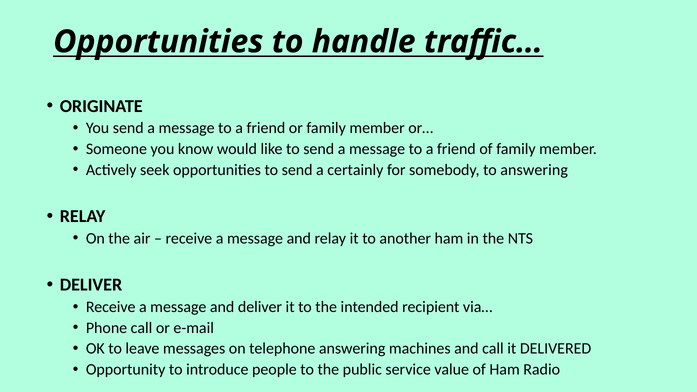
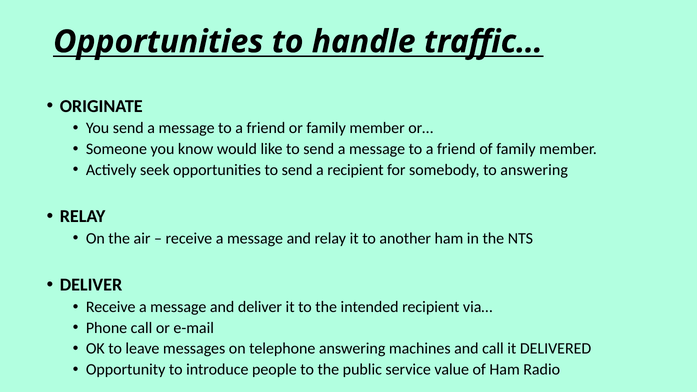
a certainly: certainly -> recipient (355, 170)
